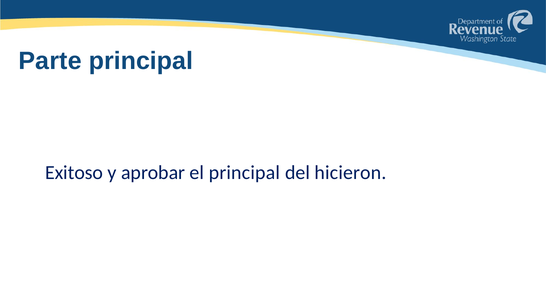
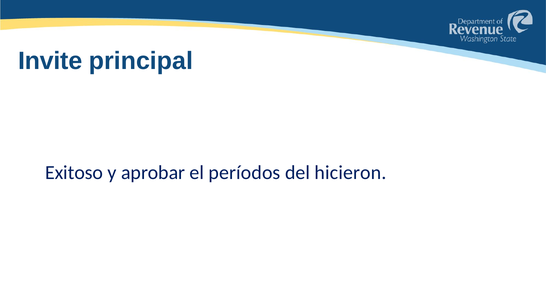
Parte: Parte -> Invite (50, 61)
el principal: principal -> períodos (245, 173)
